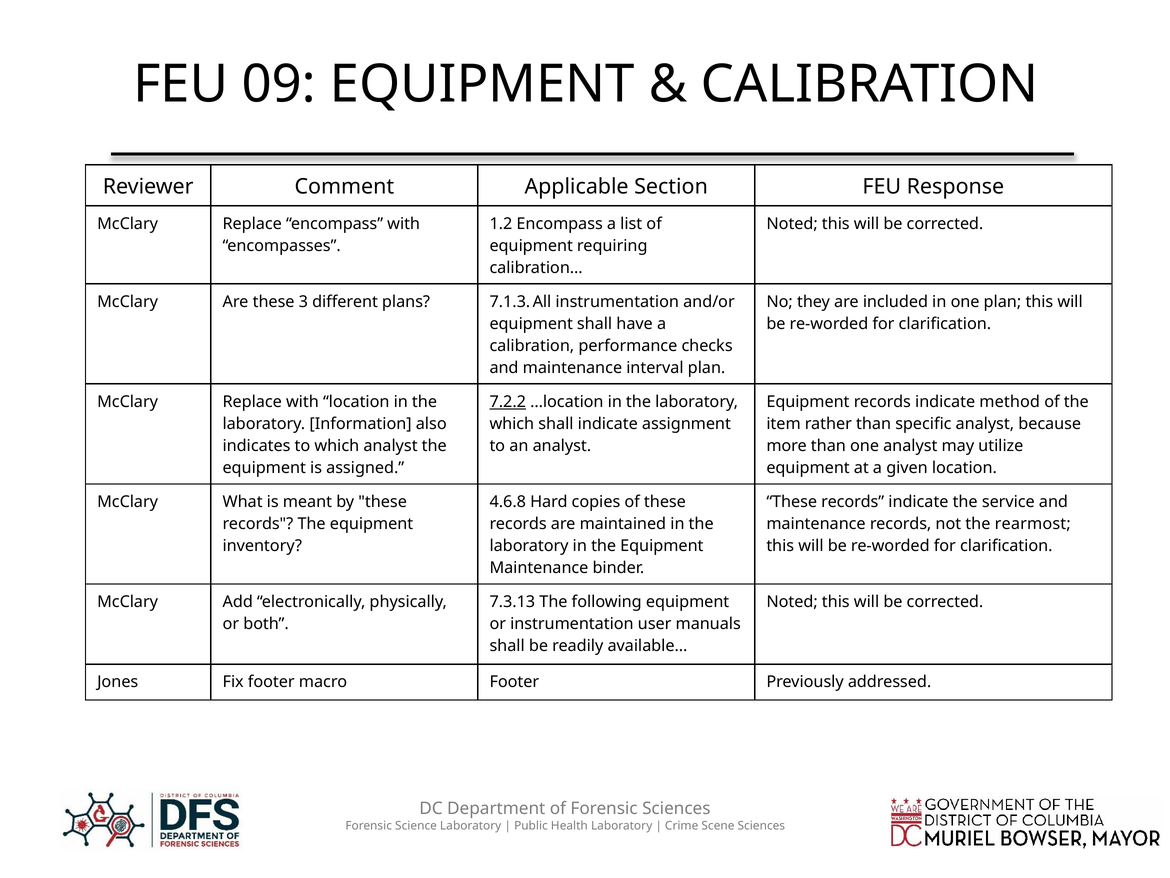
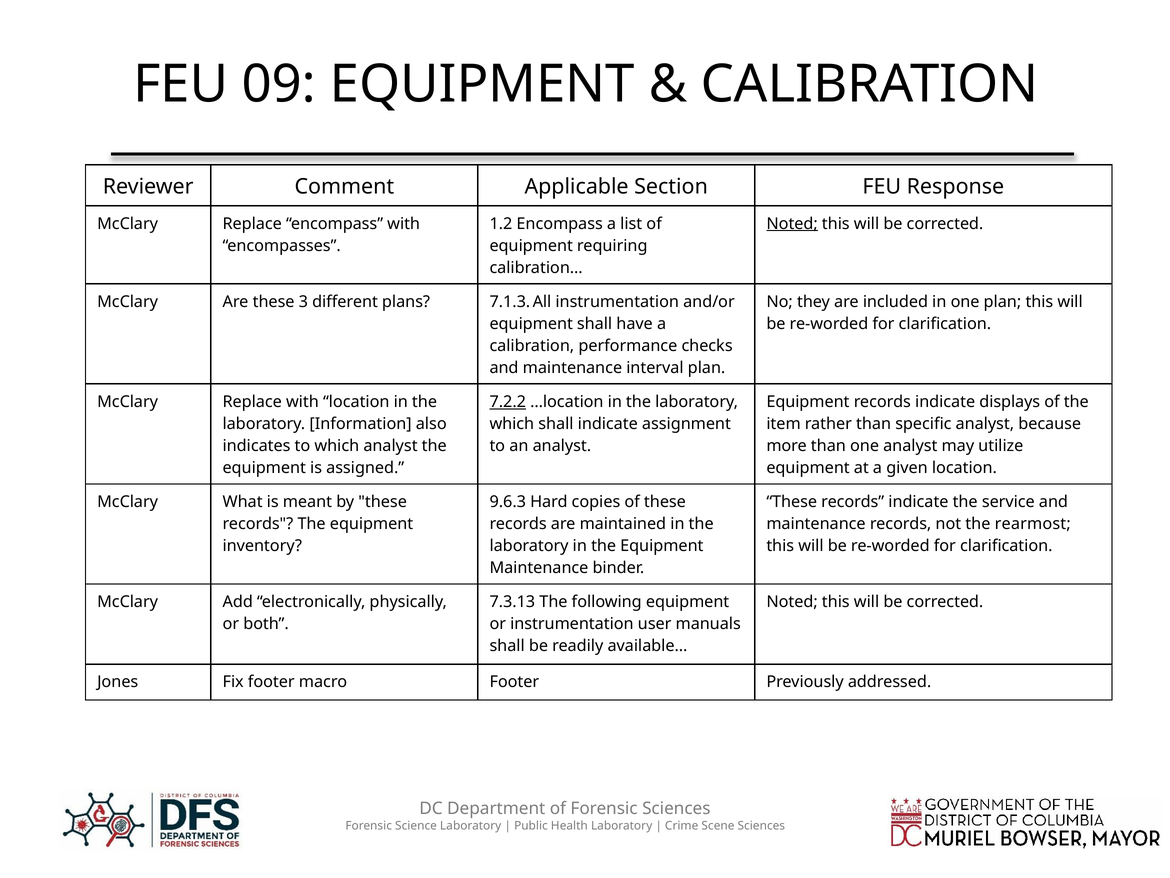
Noted underline: none -> present (792, 224)
method: method -> displays (1010, 402)
4.6.8: 4.6.8 -> 9.6.3 (508, 502)
